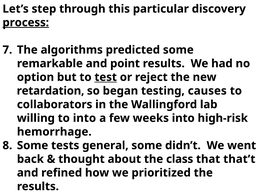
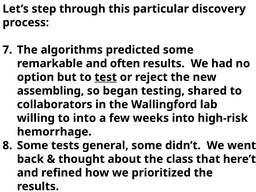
process underline: present -> none (26, 23)
point: point -> often (125, 64)
retardation: retardation -> assembling (51, 91)
causes: causes -> shared (207, 91)
that’t: that’t -> here’t (239, 159)
